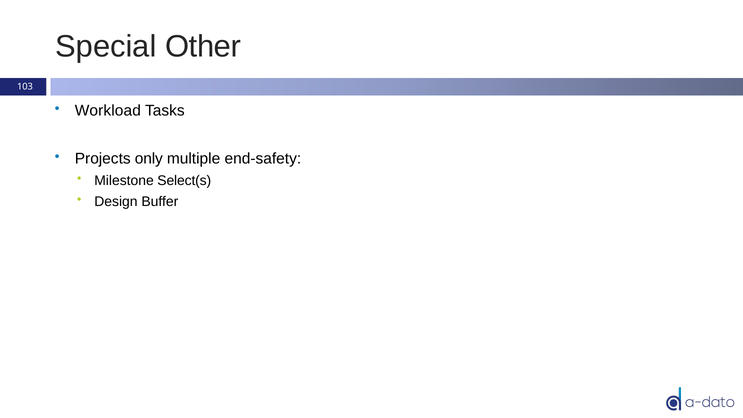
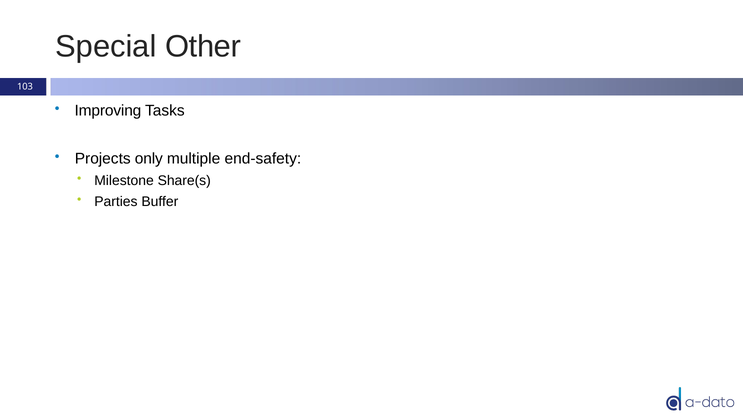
Workload: Workload -> Improving (108, 111)
Select(s: Select(s -> Share(s (184, 180)
Design: Design -> Parties (116, 201)
